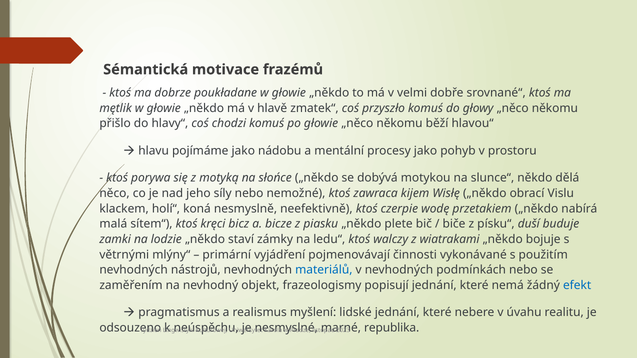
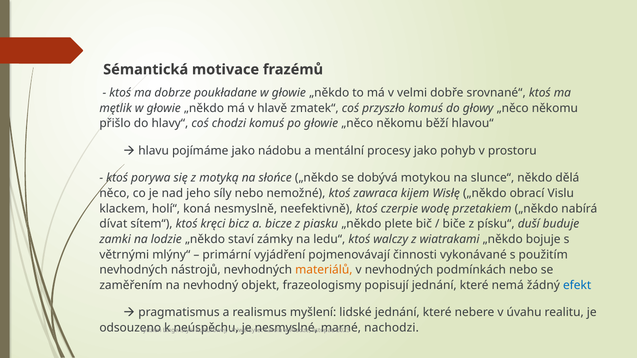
malá: malá -> dívat (113, 224)
materiálů colour: blue -> orange (324, 270)
republika: republika -> nachodzi (392, 328)
